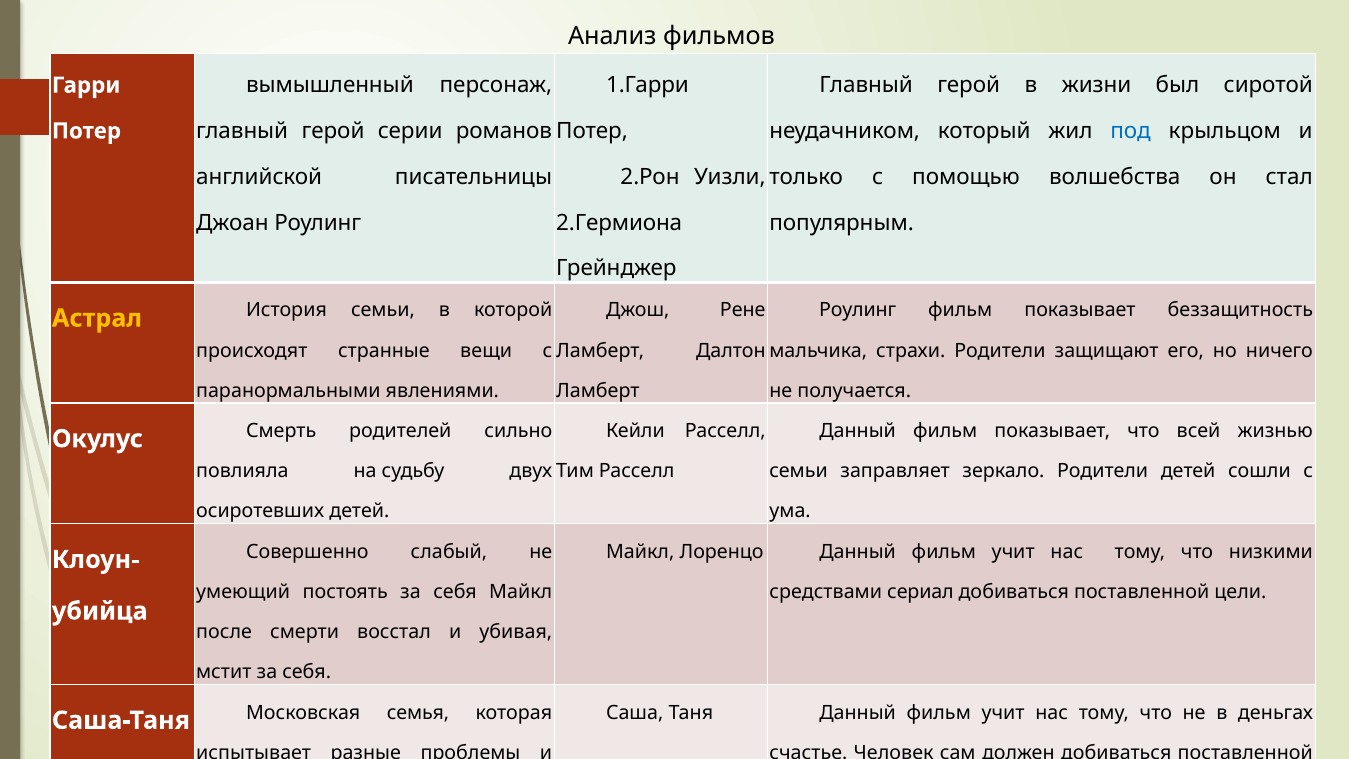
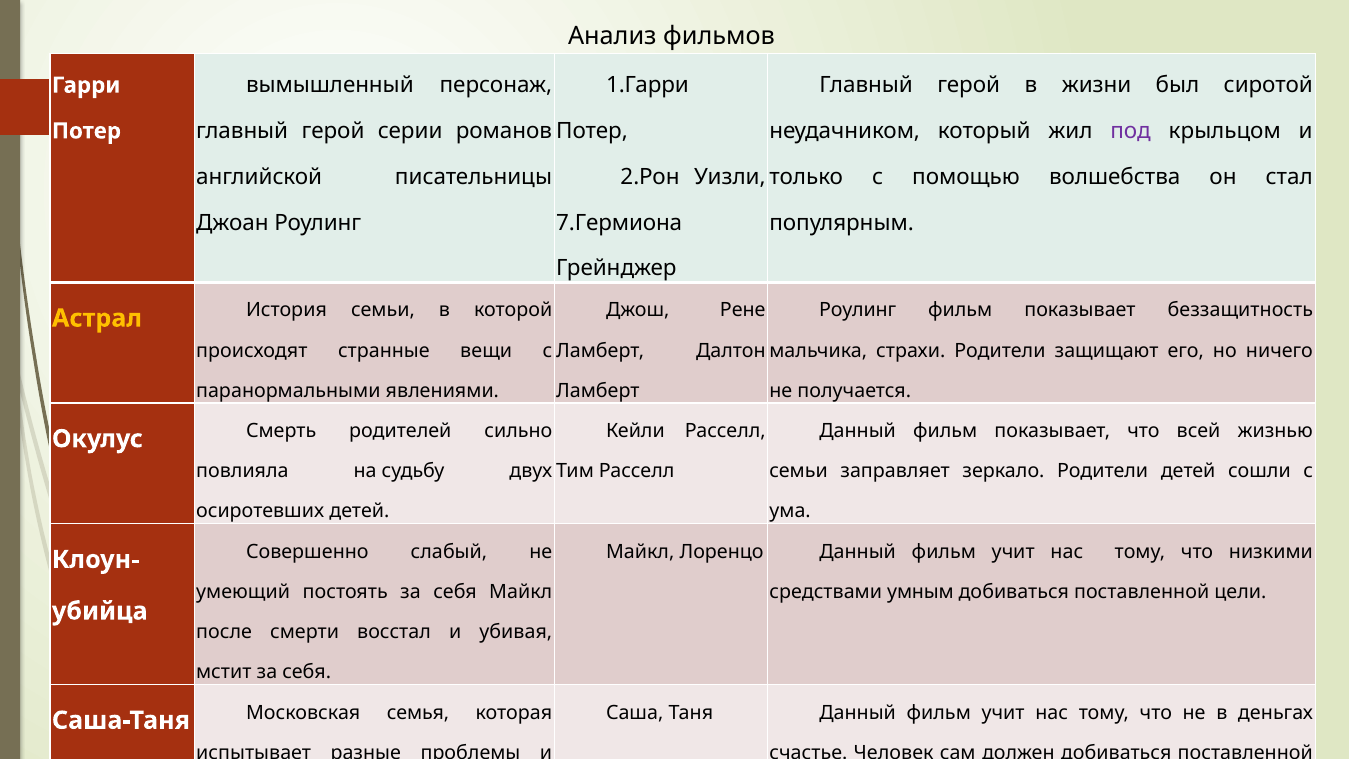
под colour: blue -> purple (1131, 131)
2.Гермиона: 2.Гермиона -> 7.Гермиона (619, 223)
сериал: сериал -> умным (920, 592)
